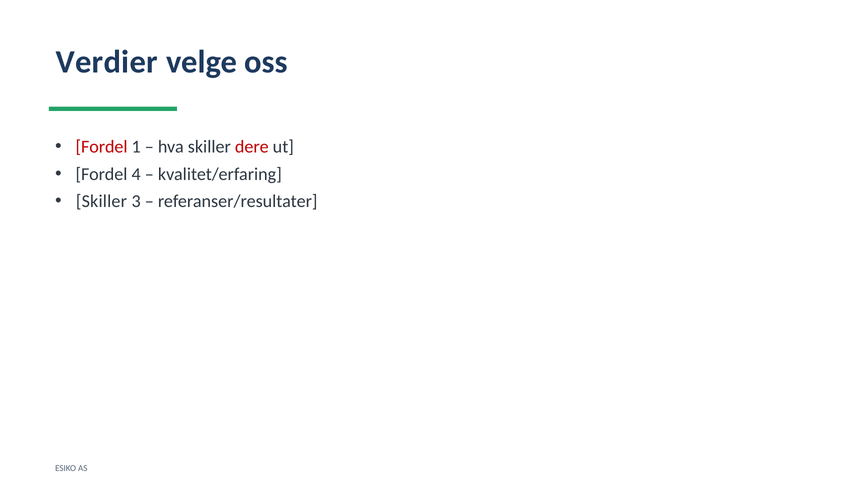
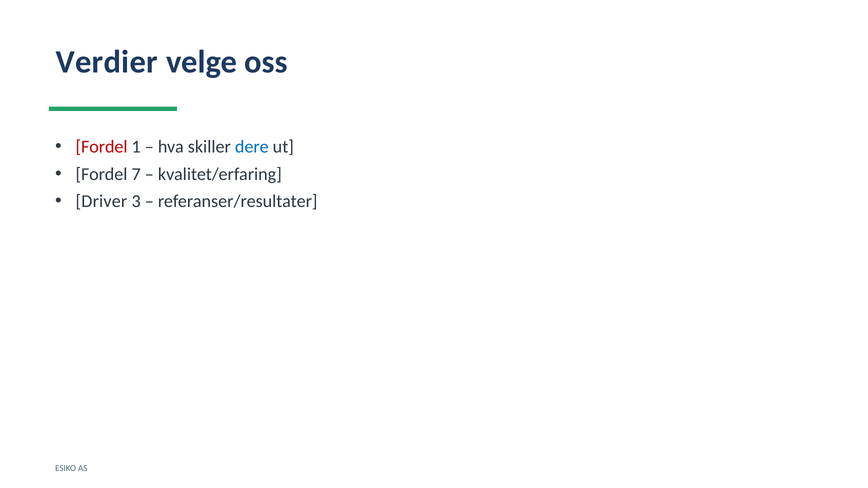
dere colour: red -> blue (252, 147)
4: 4 -> 7 (136, 174)
Skiller: Skiller -> Driver (101, 201)
